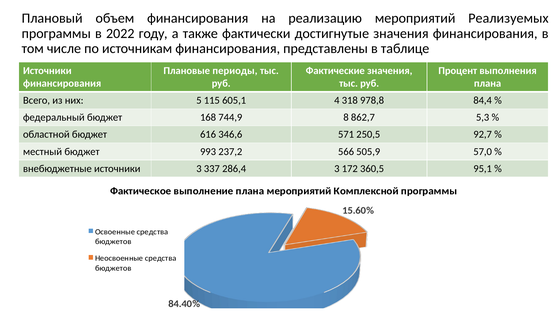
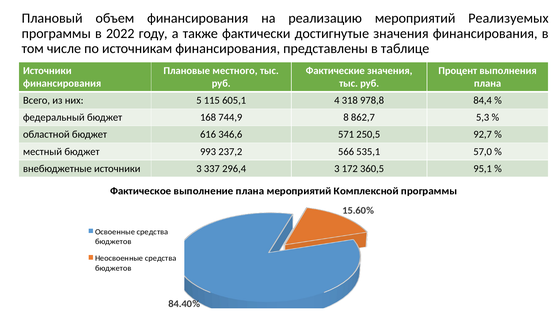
периоды: периоды -> местного (235, 71)
505,9: 505,9 -> 535,1 (368, 152)
286,4: 286,4 -> 296,4 (234, 169)
